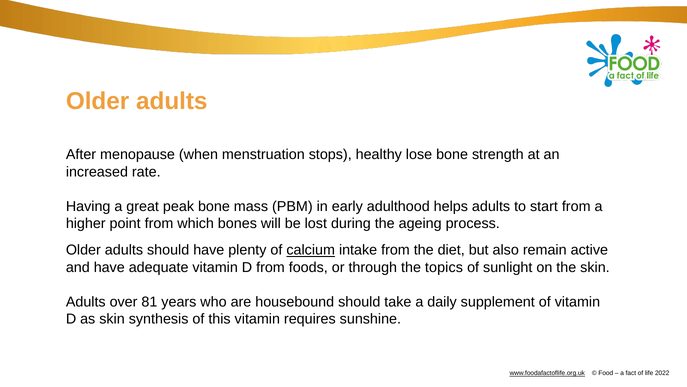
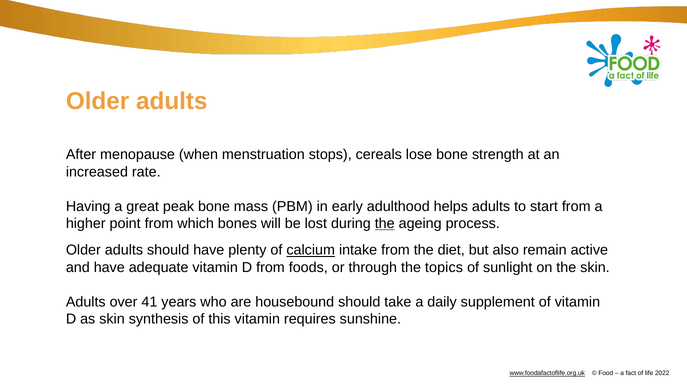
healthy: healthy -> cereals (379, 154)
the underline: none -> present (385, 223)
81: 81 -> 41 (149, 301)
